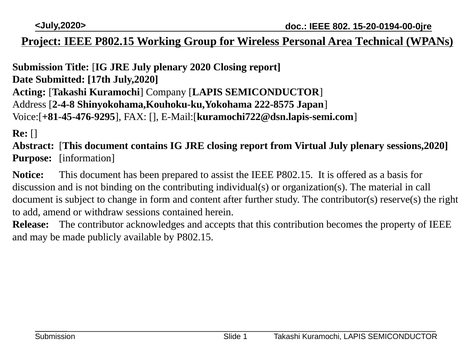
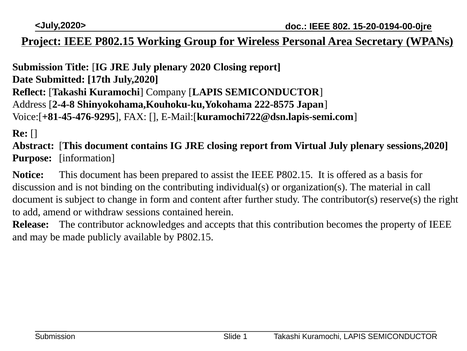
Technical: Technical -> Secretary (379, 41)
Acting: Acting -> Reflect (29, 92)
